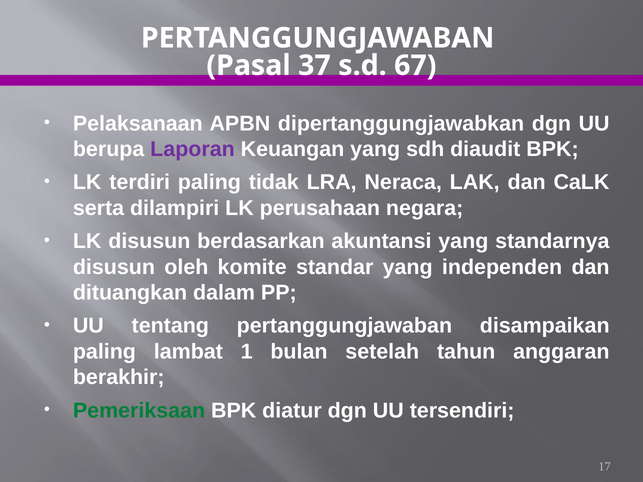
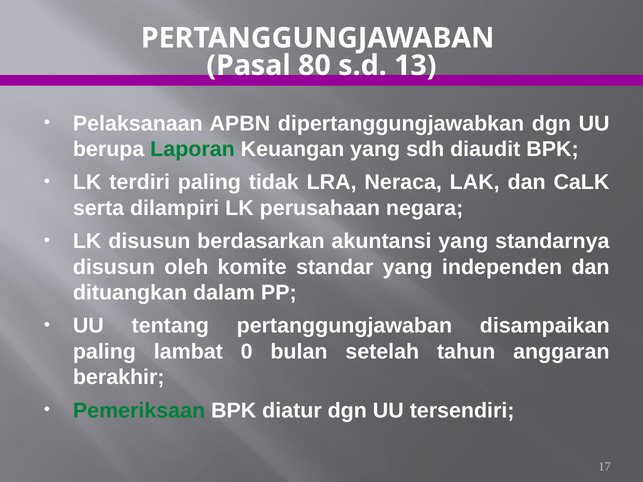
37: 37 -> 80 (314, 66)
67: 67 -> 13 (415, 66)
Laporan colour: purple -> green (193, 149)
1: 1 -> 0 (247, 352)
